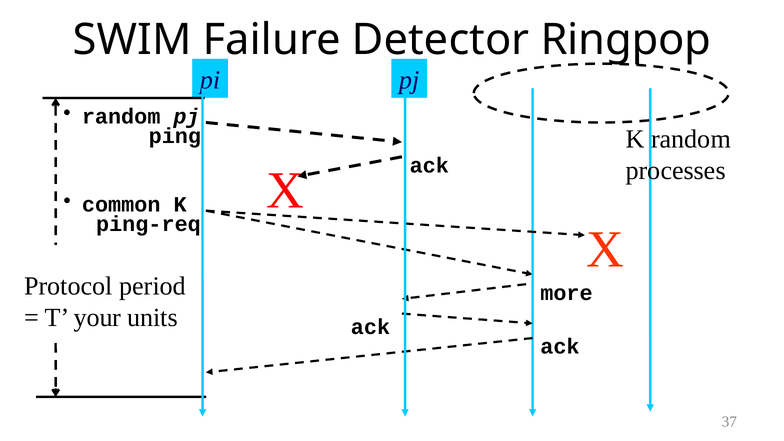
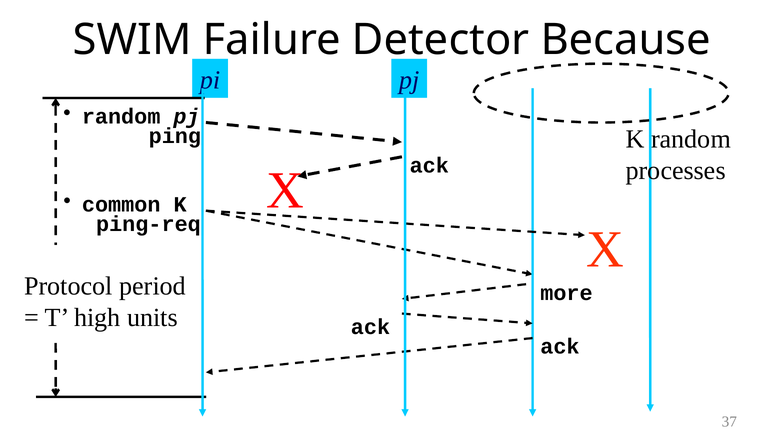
Ringpop: Ringpop -> Because (626, 40)
your: your -> high (97, 317)
